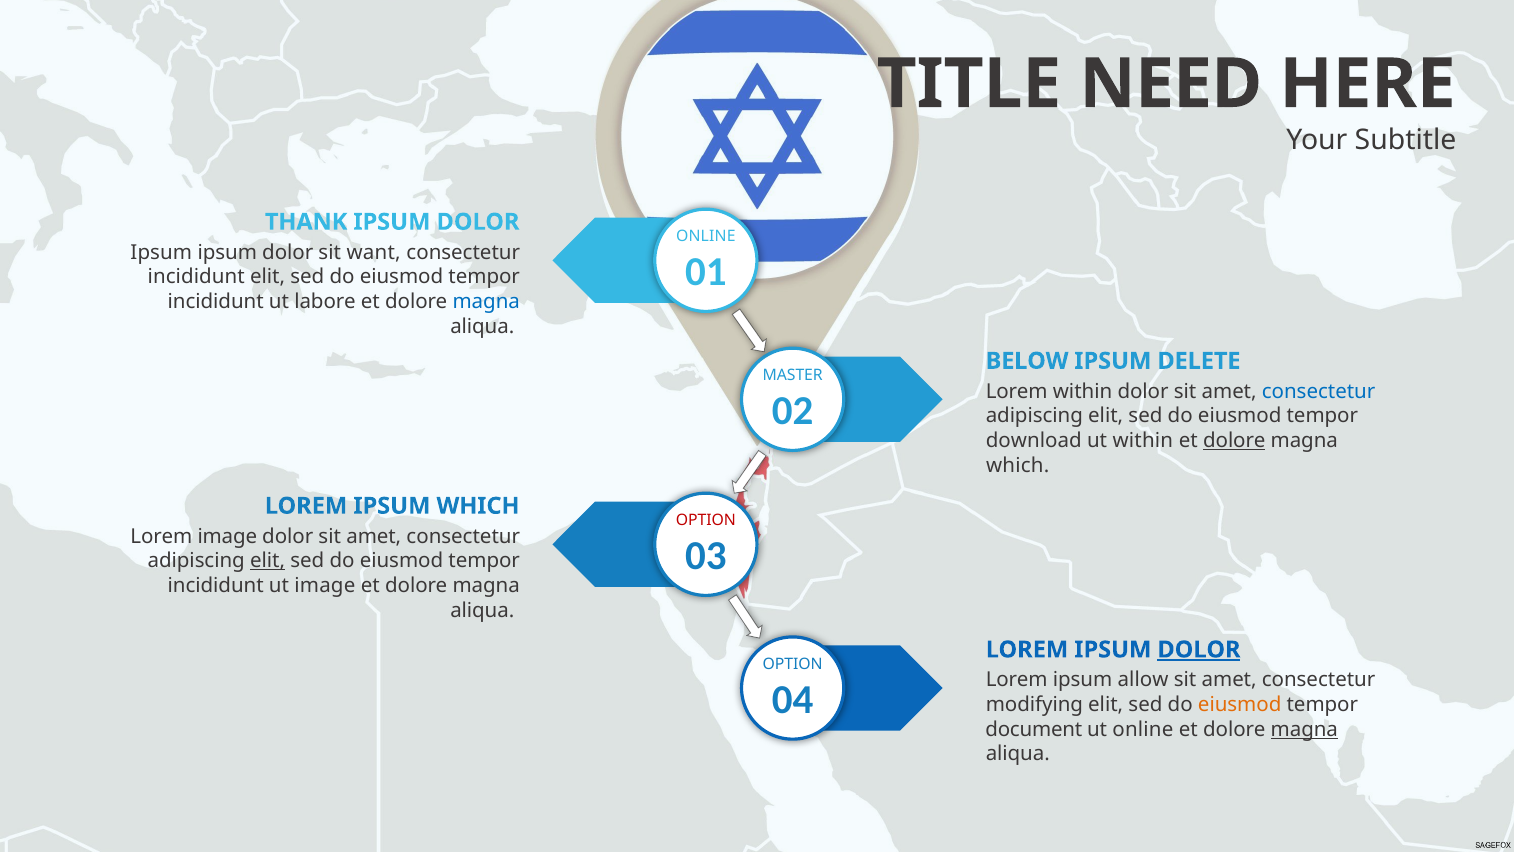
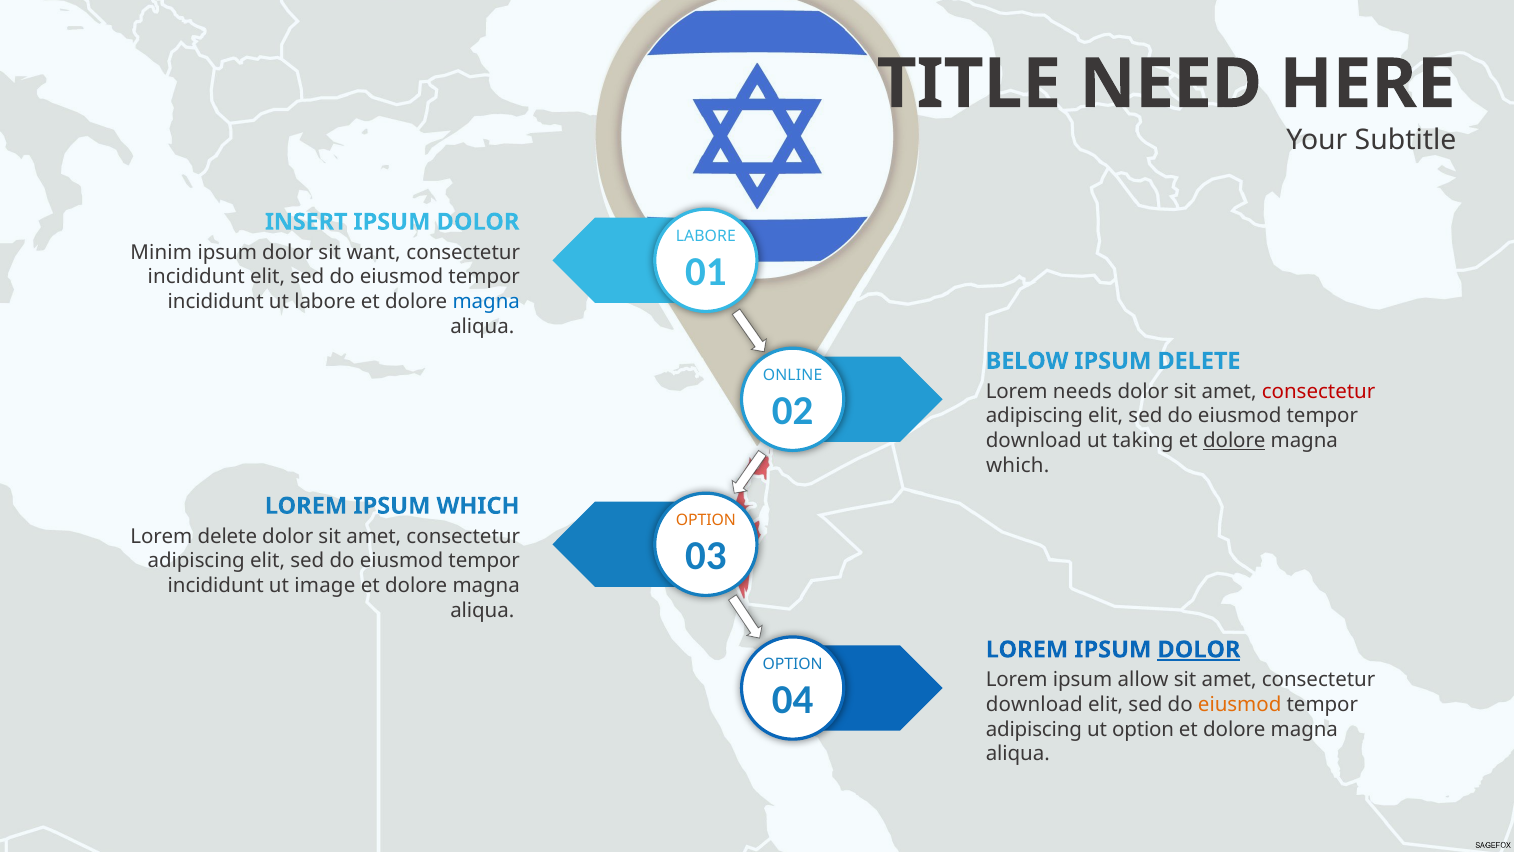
THANK: THANK -> INSERT (306, 222)
ONLINE: ONLINE -> LABORE (706, 236)
Ipsum: Ipsum -> Minim (161, 252)
MASTER: MASTER -> ONLINE (793, 375)
Lorem within: within -> needs (1082, 391)
consectetur colour: blue -> red (1319, 391)
ut within: within -> taking (1143, 440)
OPTION colour: red -> orange (706, 520)
Lorem image: image -> delete (227, 536)
elit underline: present -> none (268, 561)
modifying: modifying -> download (1034, 704)
document: document -> adipiscing (1034, 729)
ut online: online -> option (1143, 729)
magna underline: present -> none (1304, 729)
